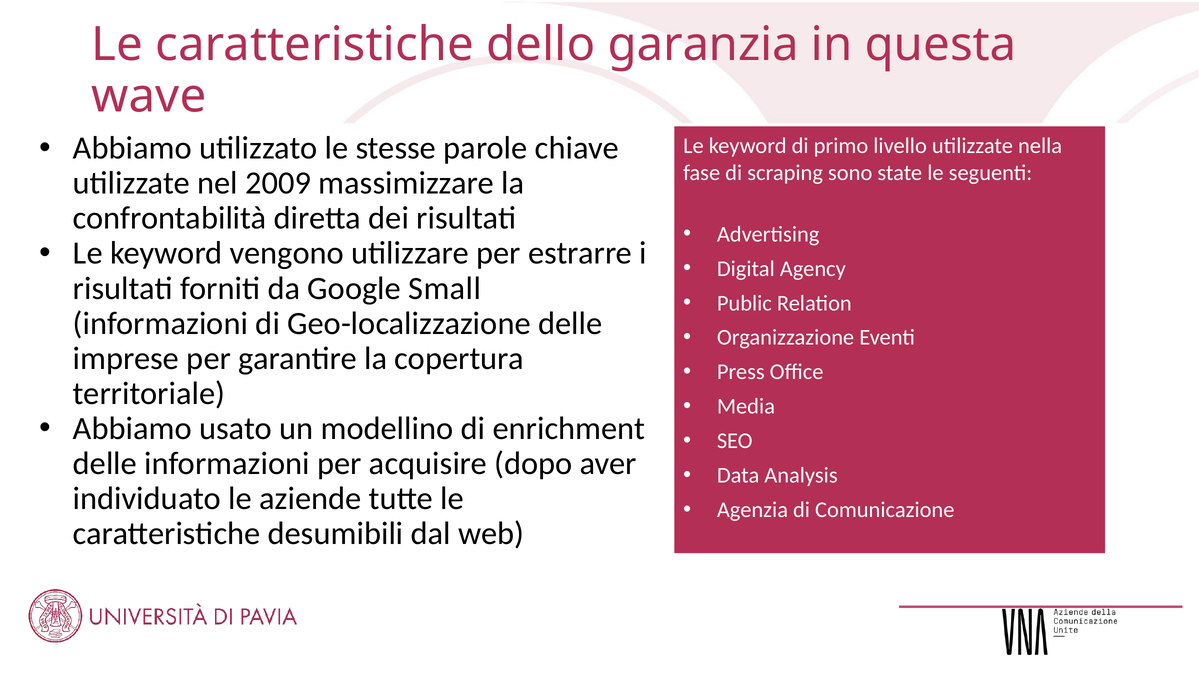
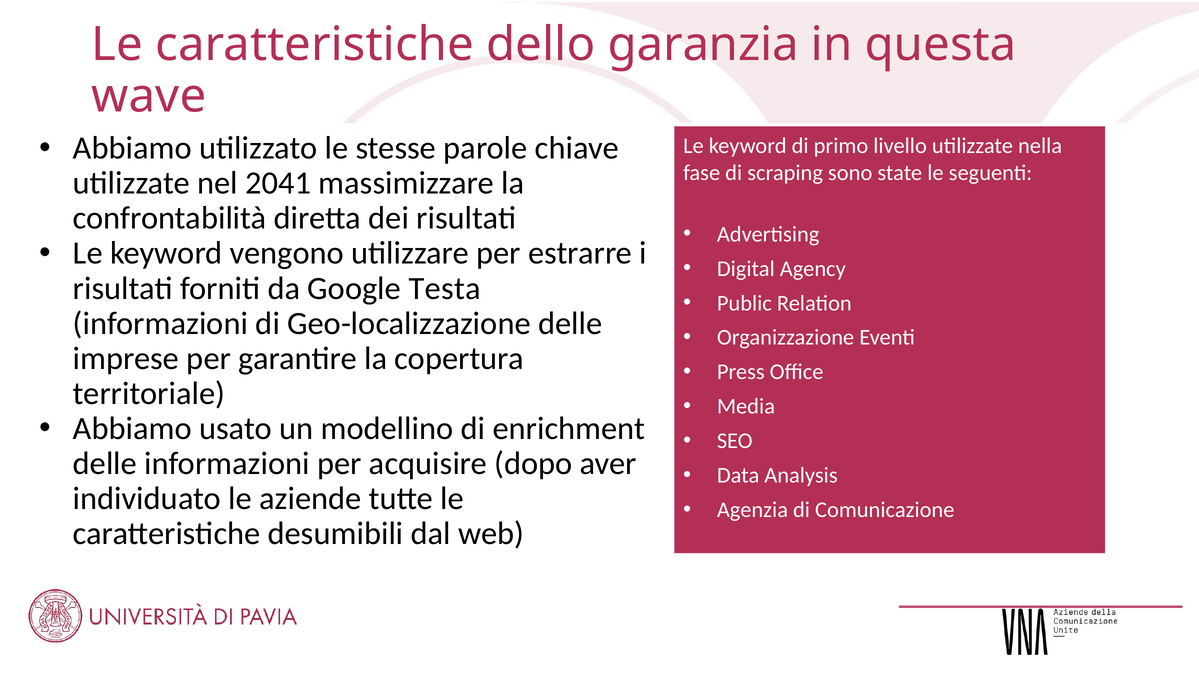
2009: 2009 -> 2041 (278, 183)
Small: Small -> Testa (445, 288)
